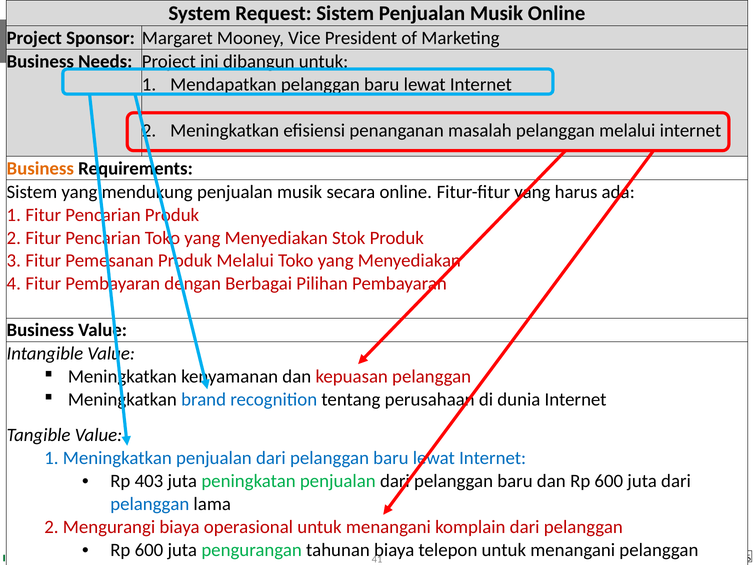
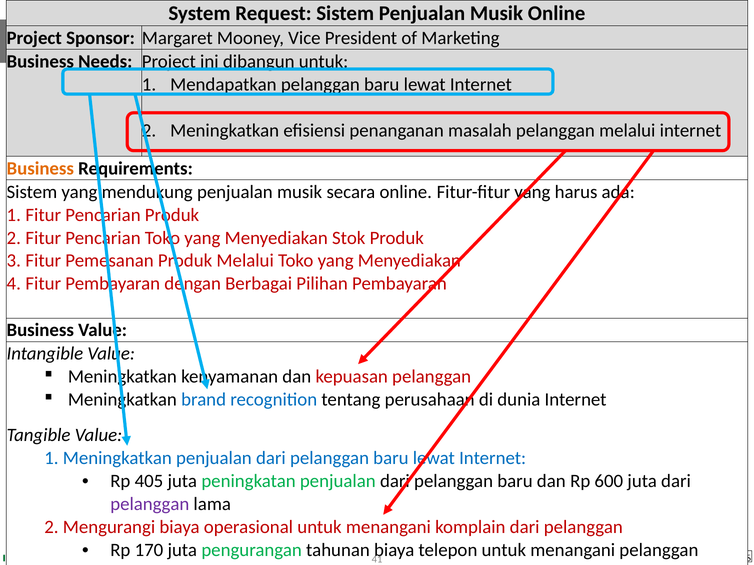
403: 403 -> 405 (149, 482)
pelanggan colour: blue -> purple (150, 505)
600: 600 -> 170 (149, 551)
